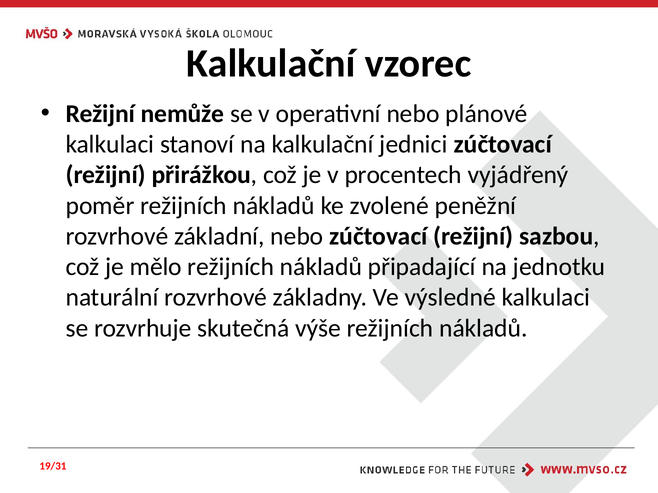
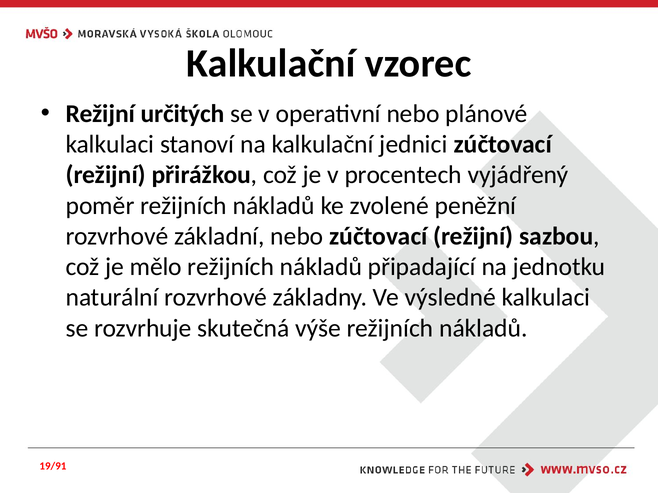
nemůže: nemůže -> určitých (183, 114)
19/31: 19/31 -> 19/91 (53, 467)
